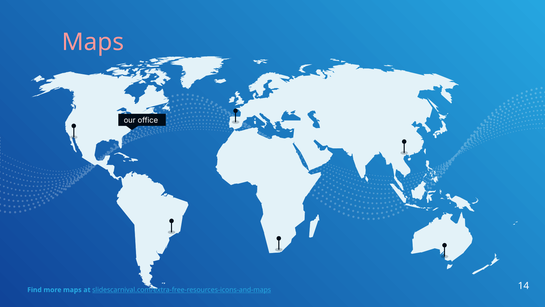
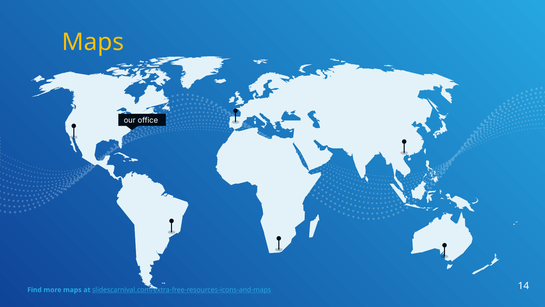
Maps colour: pink -> yellow (93, 42)
